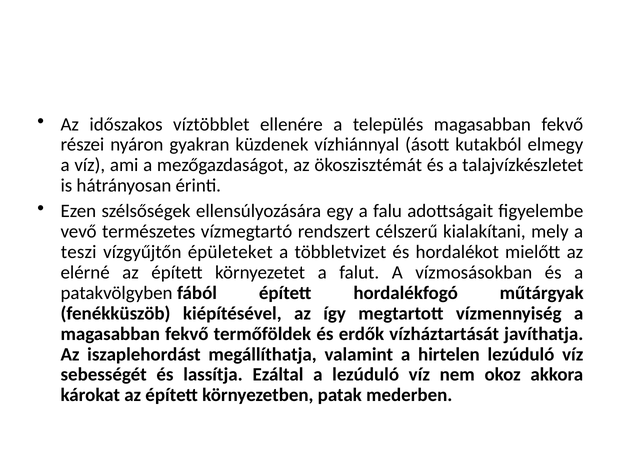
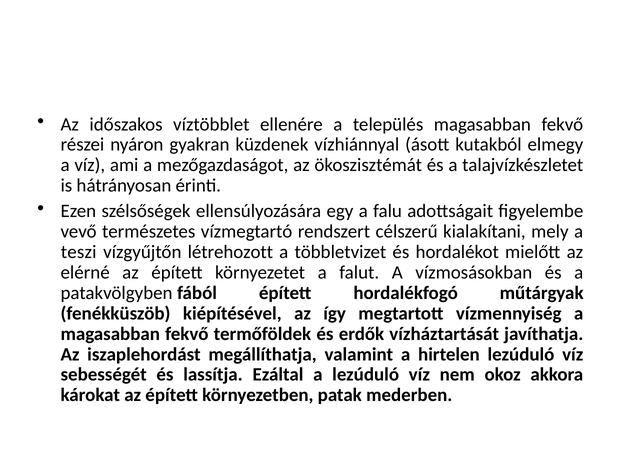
épületeket: épületeket -> létrehozott (230, 252)
